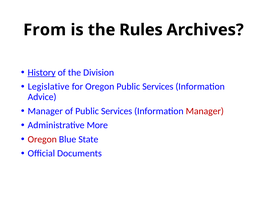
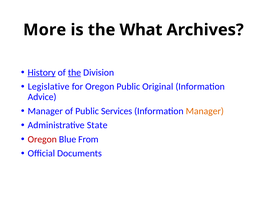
From: From -> More (45, 30)
Rules: Rules -> What (141, 30)
the underline: none -> present (74, 73)
Oregon Public Services: Services -> Original (158, 87)
Manager colour: red -> orange (205, 111)
More: More -> State (97, 125)
State: State -> From (88, 139)
